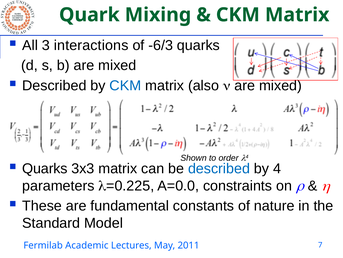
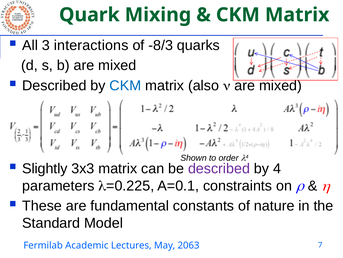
-6/3: -6/3 -> -8/3 (161, 45)
Quarks: Quarks -> Slightly (45, 168)
described colour: blue -> purple (219, 168)
A=0.0: A=0.0 -> A=0.1 (178, 185)
2011: 2011 -> 2063 (188, 245)
